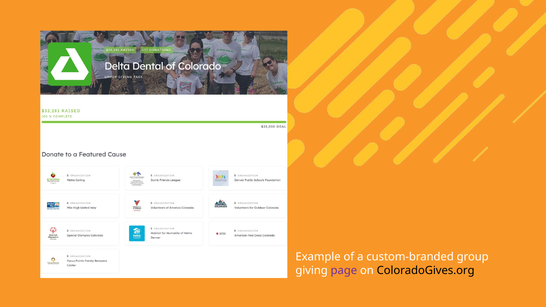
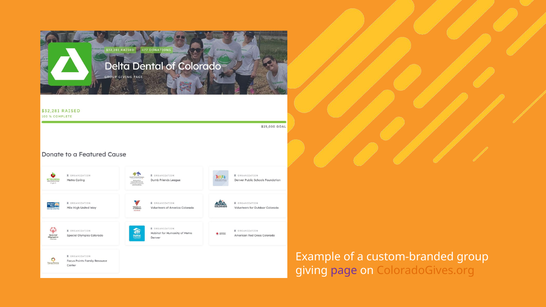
ColoradoGives.org colour: black -> orange (426, 270)
